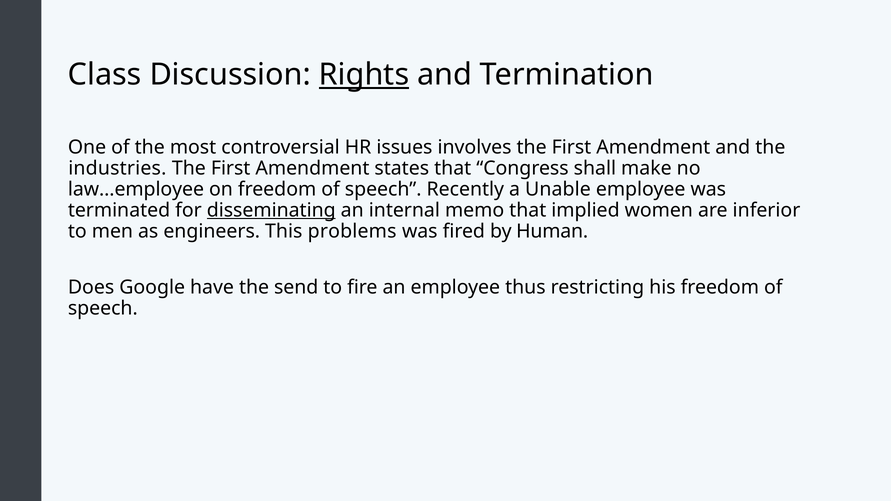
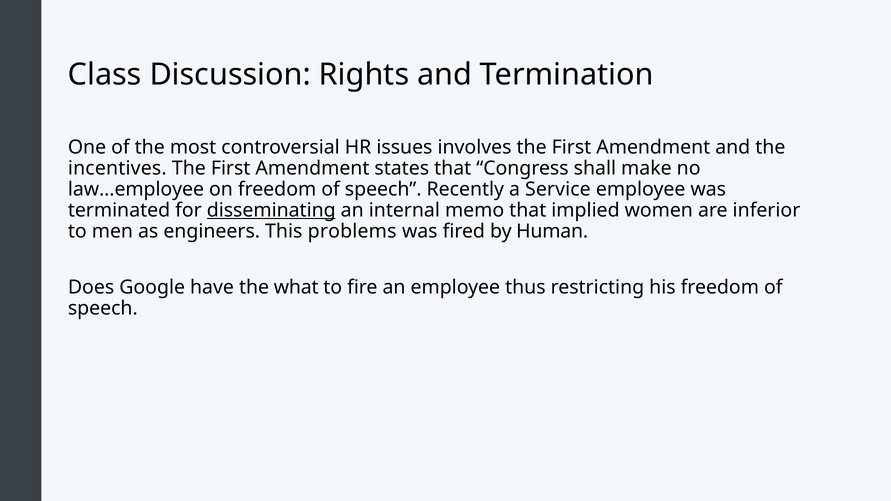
Rights underline: present -> none (364, 75)
industries: industries -> incentives (117, 168)
Unable: Unable -> Service (558, 189)
send: send -> what (296, 287)
